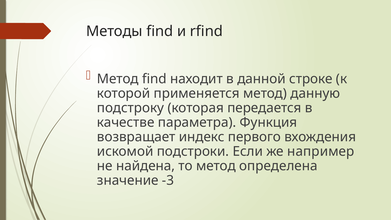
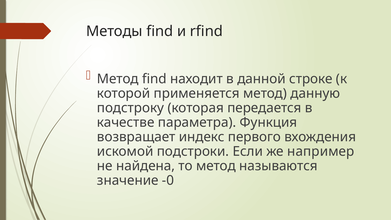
определена: определена -> называются (278, 166)
-3: -3 -> -0 (168, 180)
